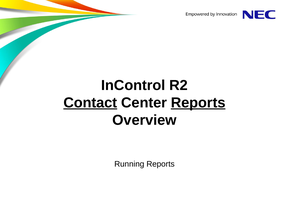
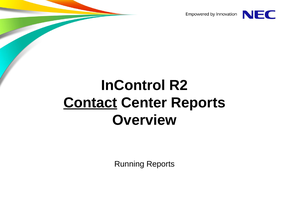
Reports underline: present -> none (198, 103)
